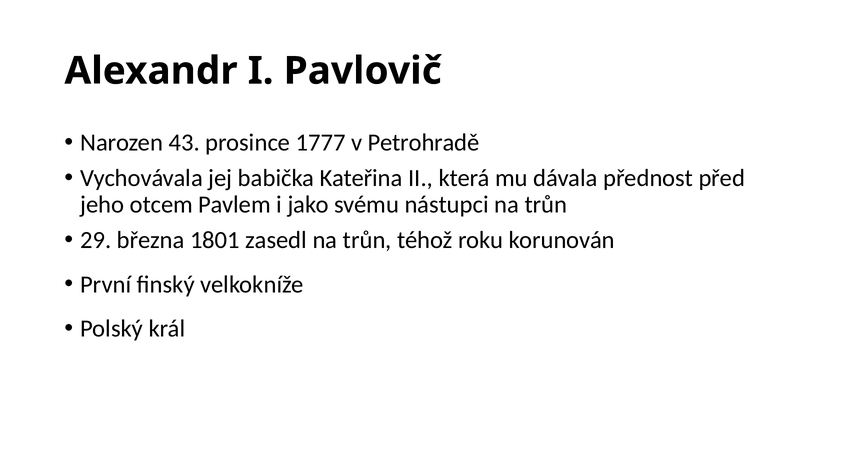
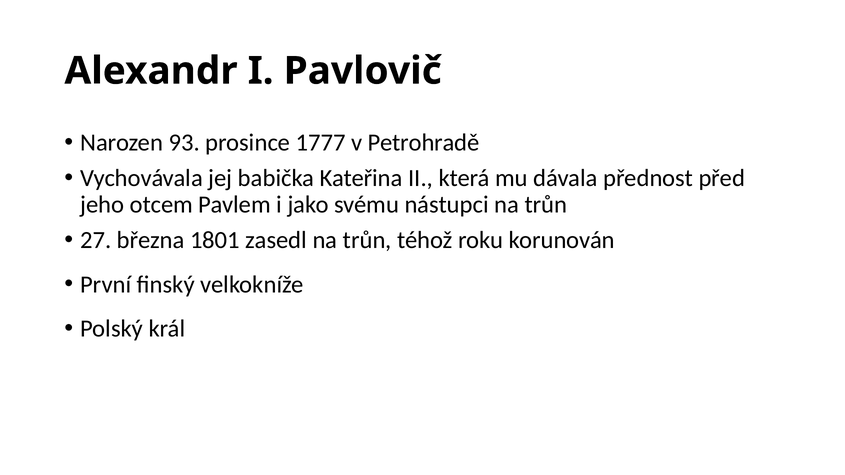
43: 43 -> 93 (184, 143)
29: 29 -> 27 (96, 240)
